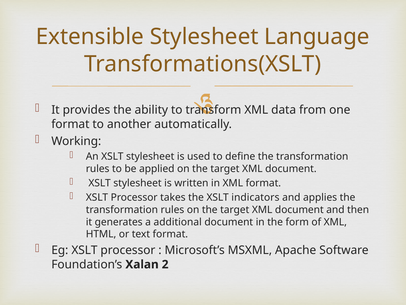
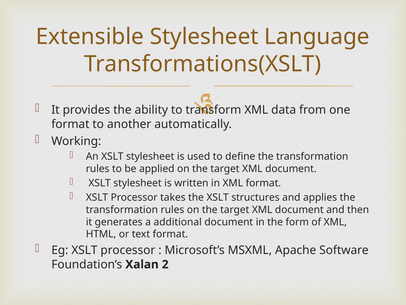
indicators: indicators -> structures (256, 197)
